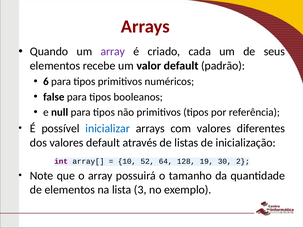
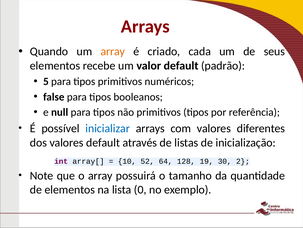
array colour: purple -> orange (113, 51)
6: 6 -> 5 (46, 81)
3: 3 -> 0 (140, 189)
